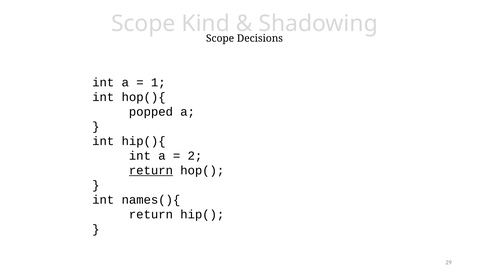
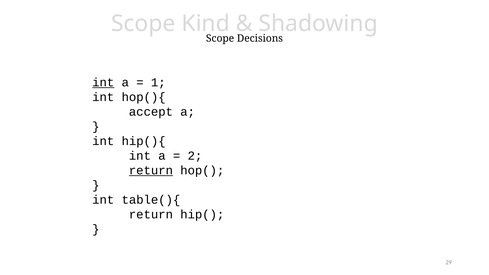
int underline: none -> present (103, 83)
popped: popped -> accept (151, 112)
names(){: names(){ -> table(){ (151, 200)
